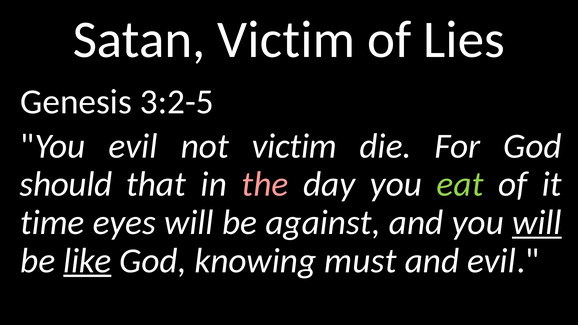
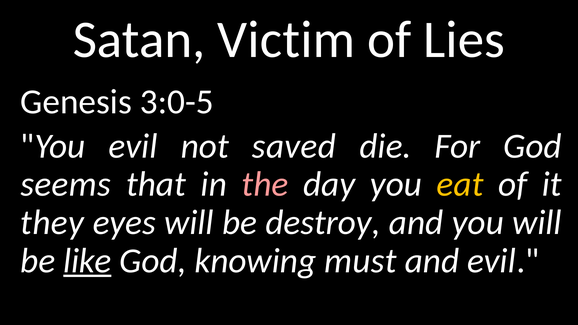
3:2-5: 3:2-5 -> 3:0-5 (177, 102)
not victim: victim -> saved (294, 146)
should: should -> seems (66, 184)
eat colour: light green -> yellow (460, 184)
time: time -> they (52, 223)
against: against -> destroy (323, 223)
will underline: present -> none (537, 223)
